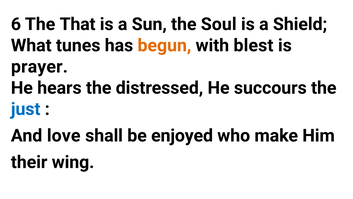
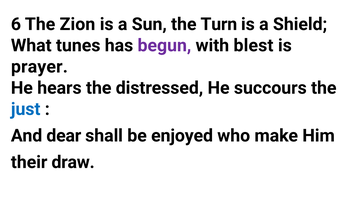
That: That -> Zion (77, 24)
Soul: Soul -> Turn (219, 24)
begun colour: orange -> purple (164, 45)
love: love -> dear (64, 135)
wing: wing -> draw (73, 162)
